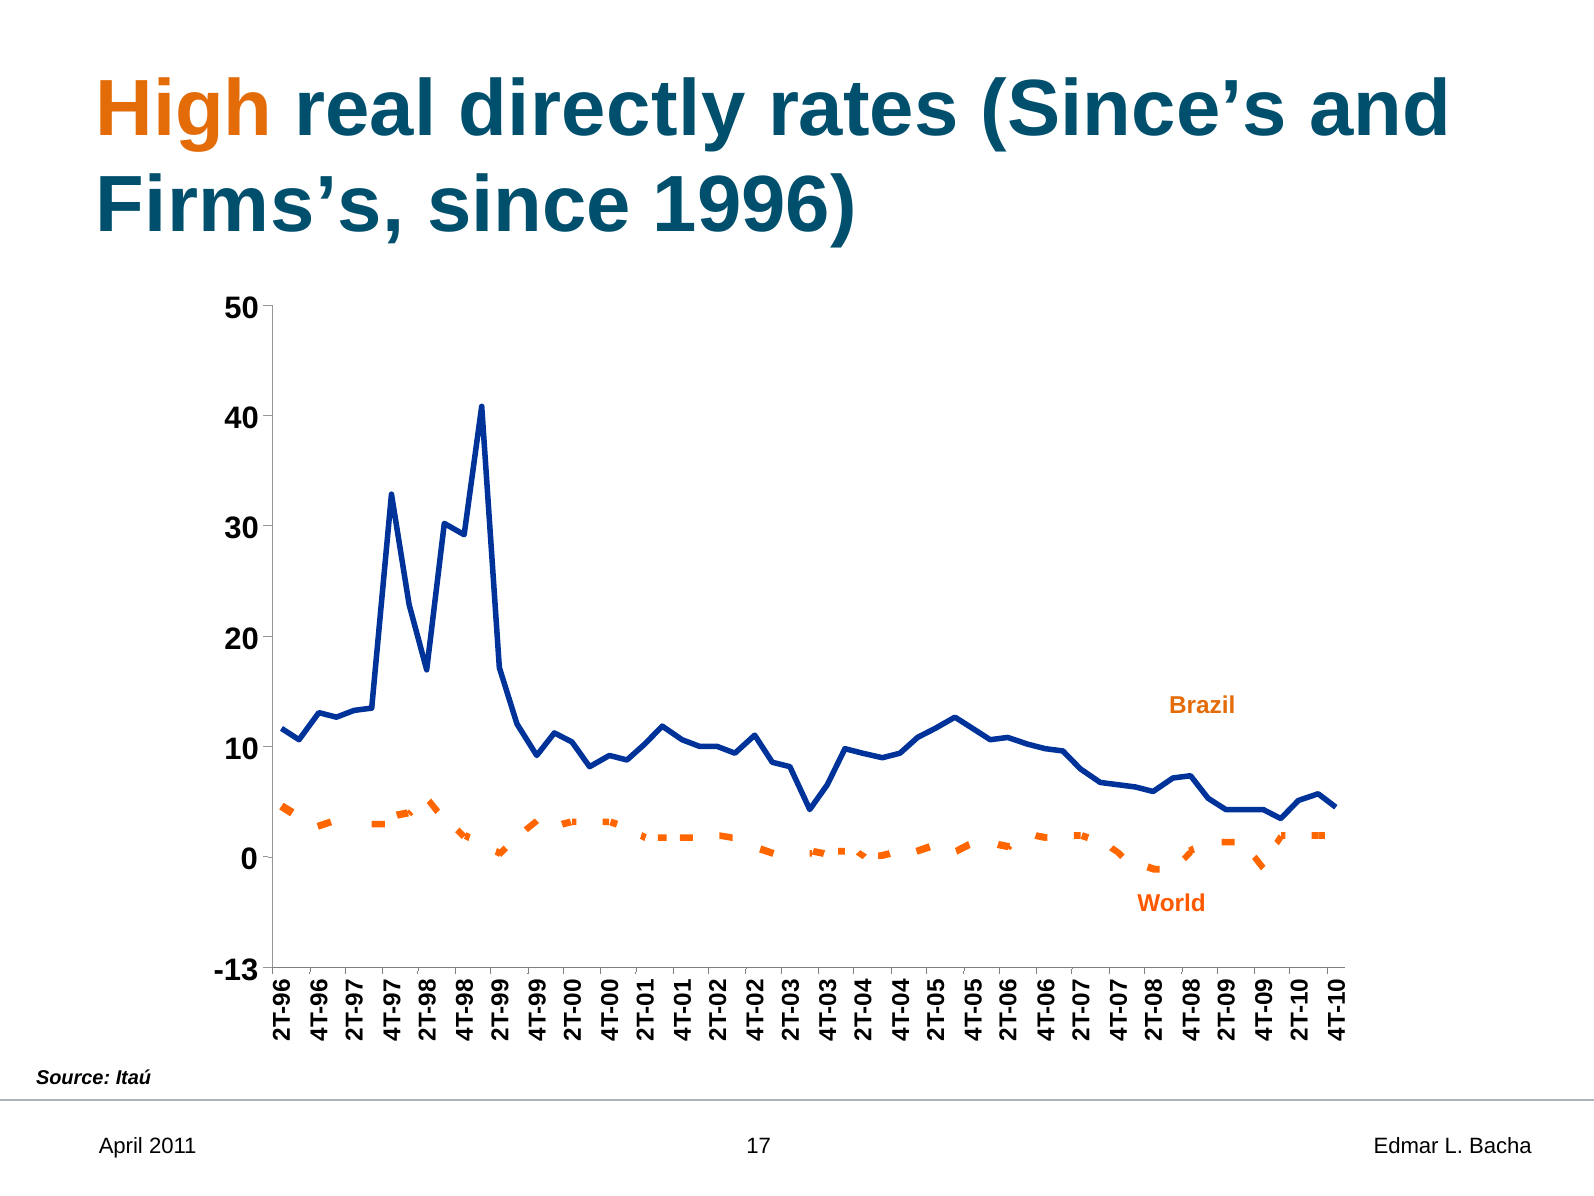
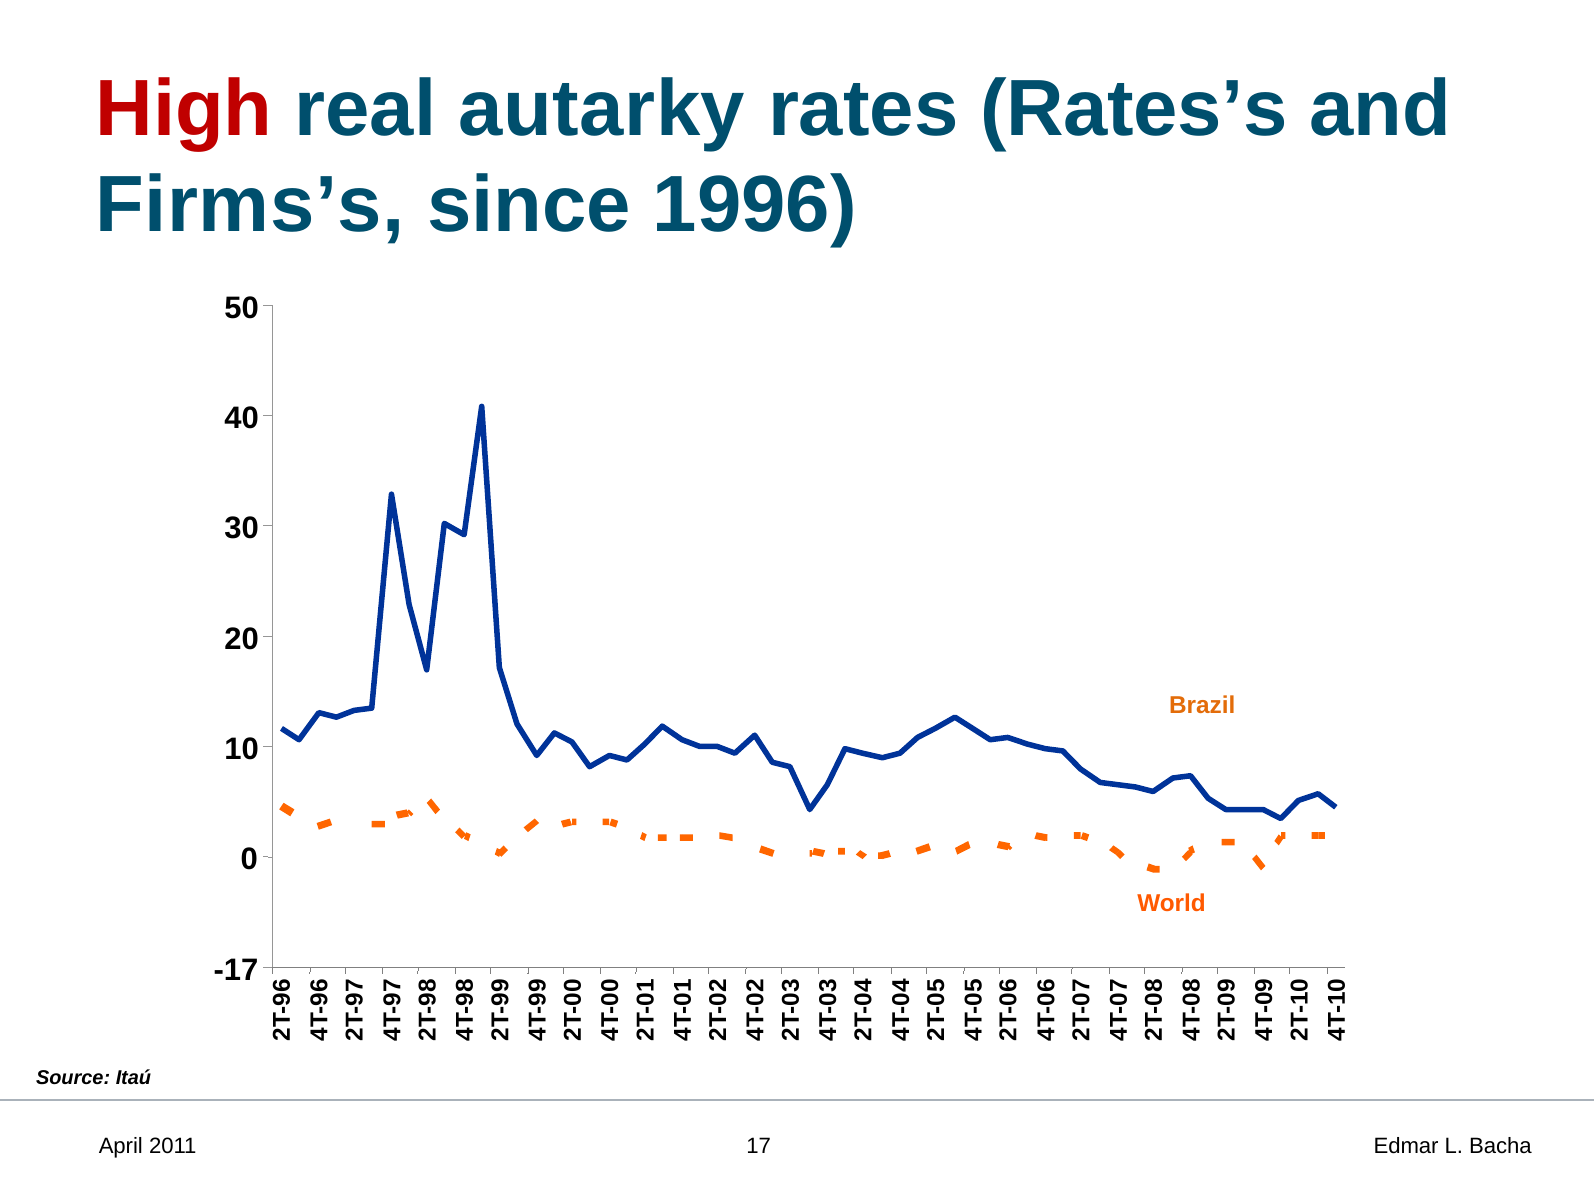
High colour: orange -> red (184, 109)
directly: directly -> autarky (602, 109)
Since’s: Since’s -> Rates’s (1134, 109)
-13: -13 -> -17 (236, 970)
